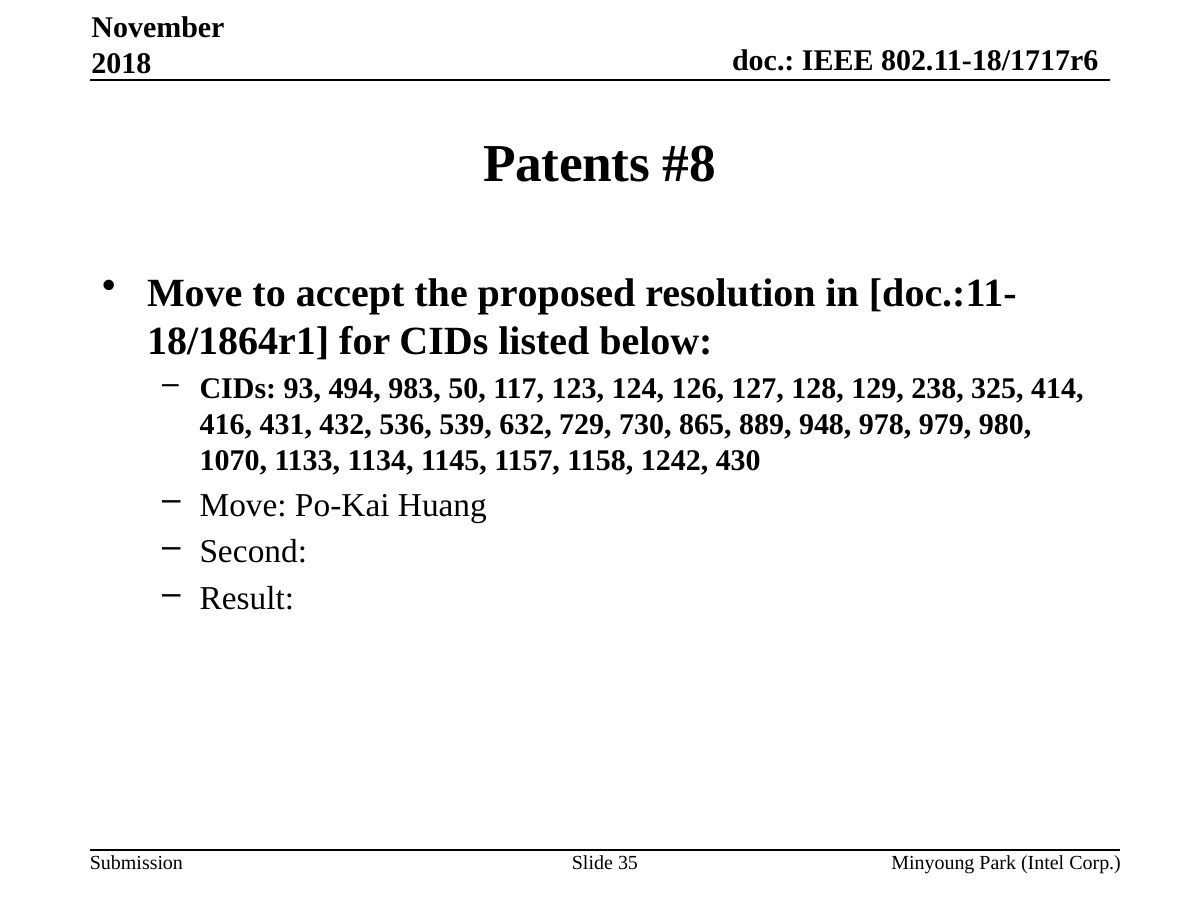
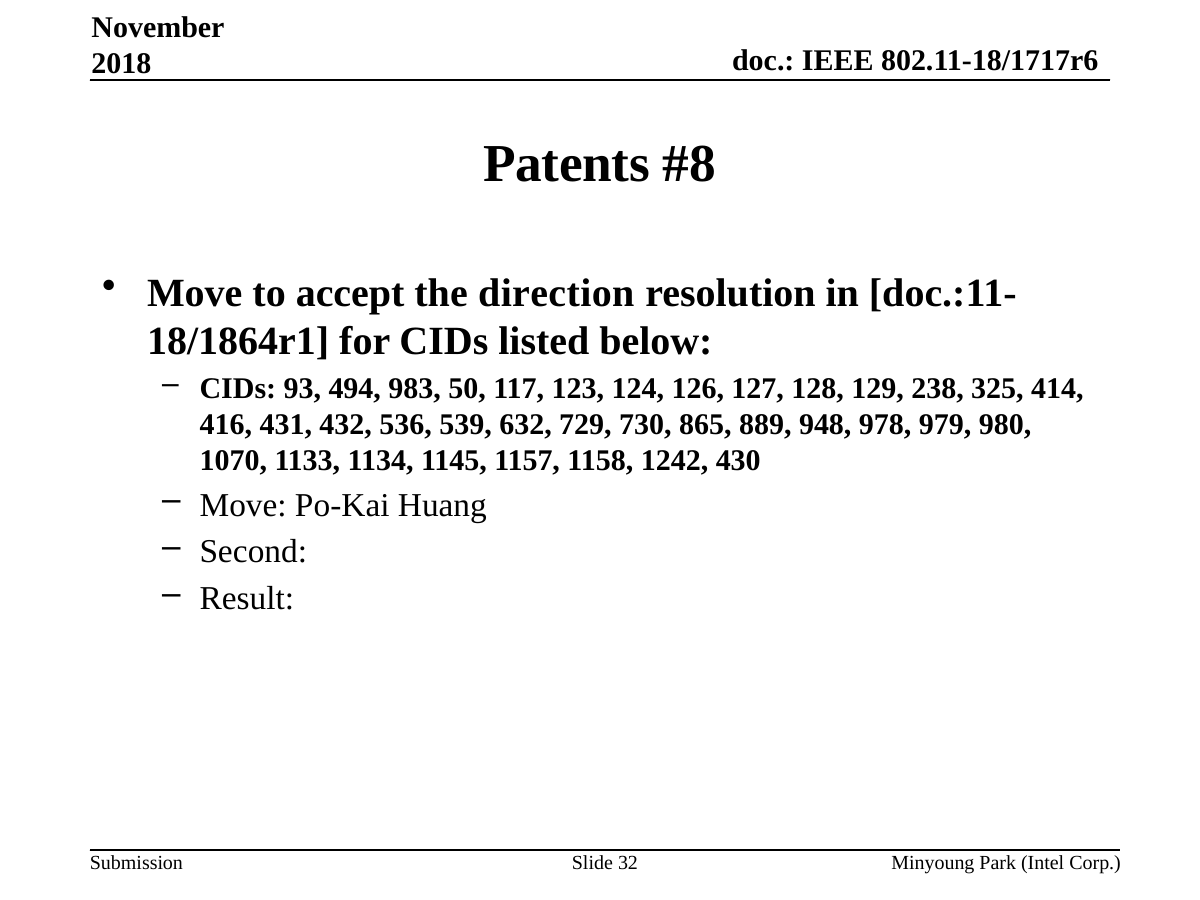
proposed: proposed -> direction (556, 293)
35: 35 -> 32 (628, 863)
